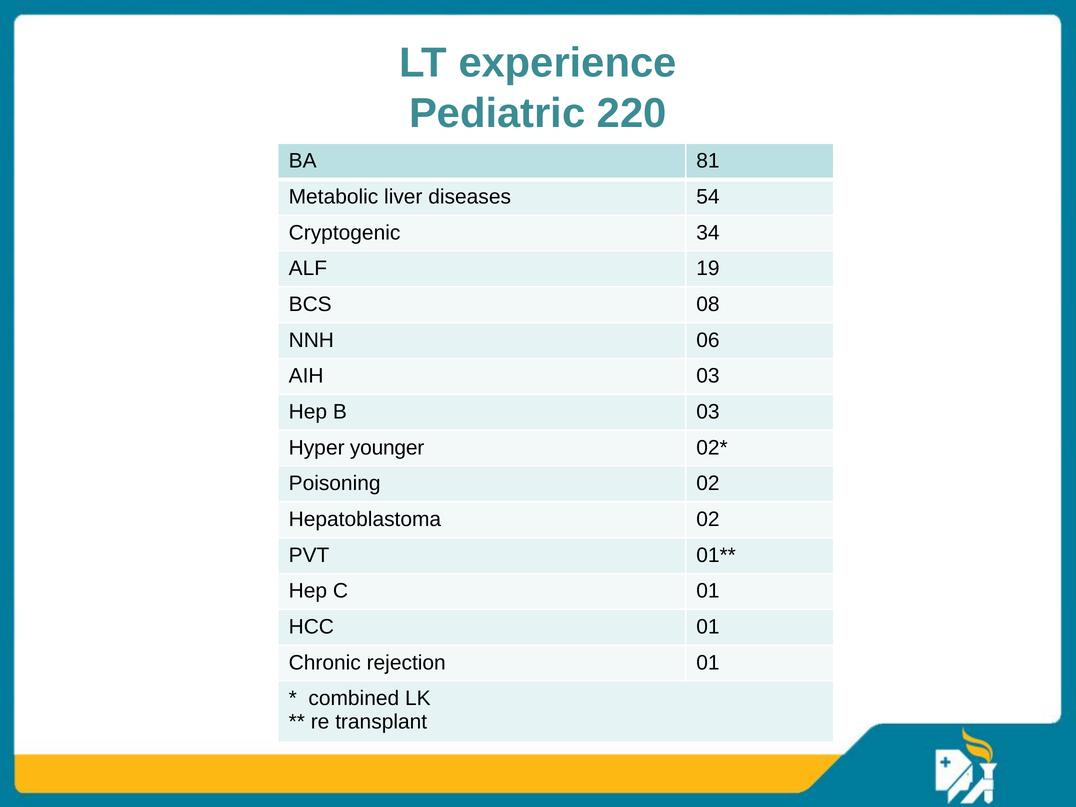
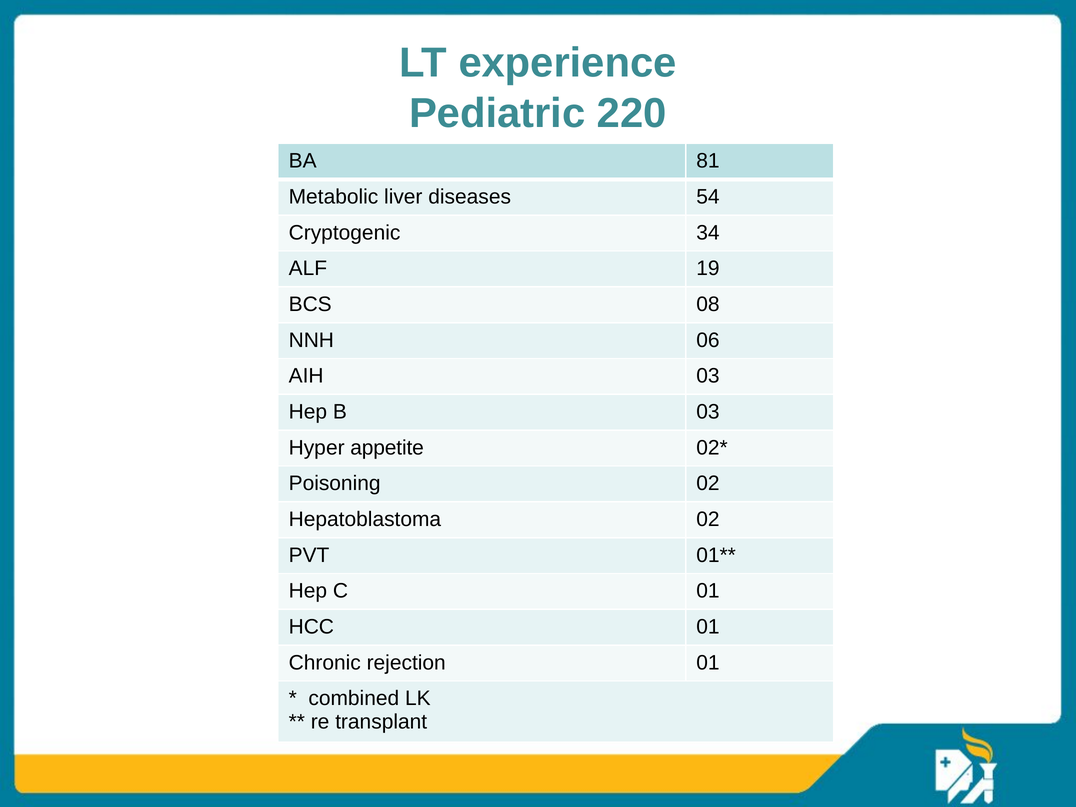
younger: younger -> appetite (387, 448)
